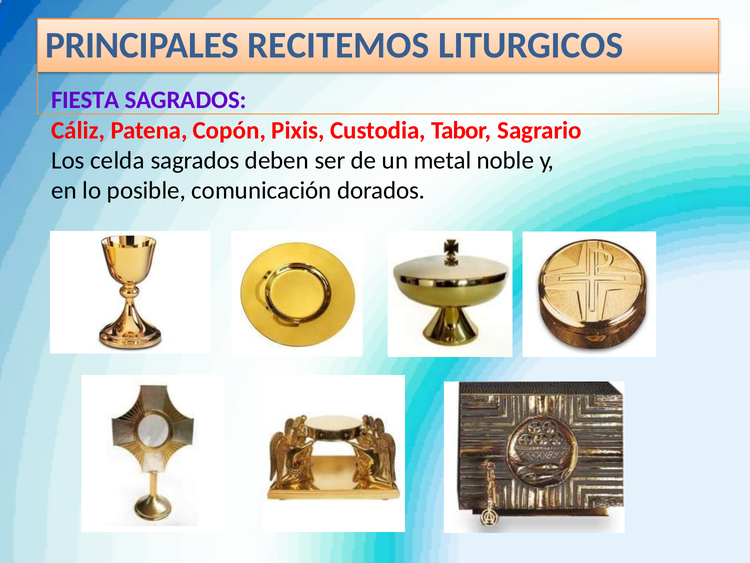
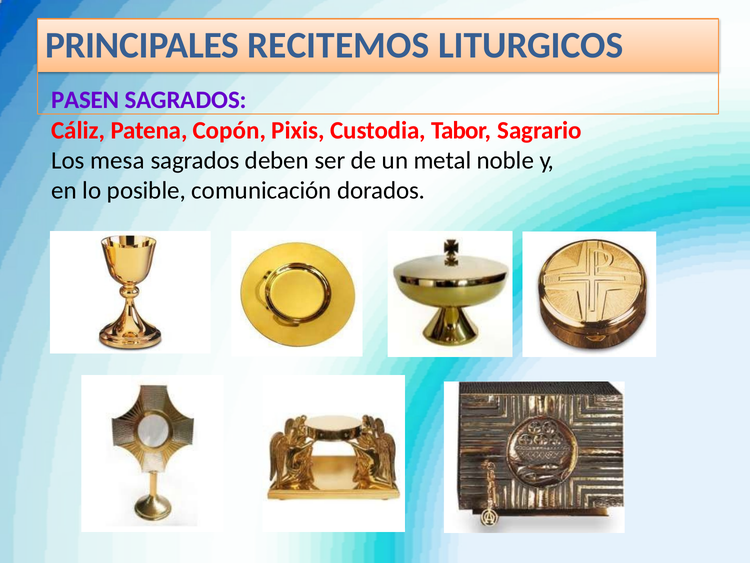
FIESTA: FIESTA -> PASEN (85, 100)
celda: celda -> mesa (117, 160)
